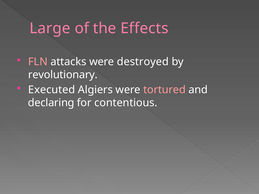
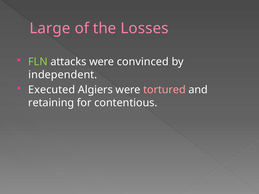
Effects: Effects -> Losses (145, 28)
FLN colour: pink -> light green (38, 62)
destroyed: destroyed -> convinced (143, 62)
revolutionary: revolutionary -> independent (63, 75)
declaring: declaring -> retaining (51, 103)
